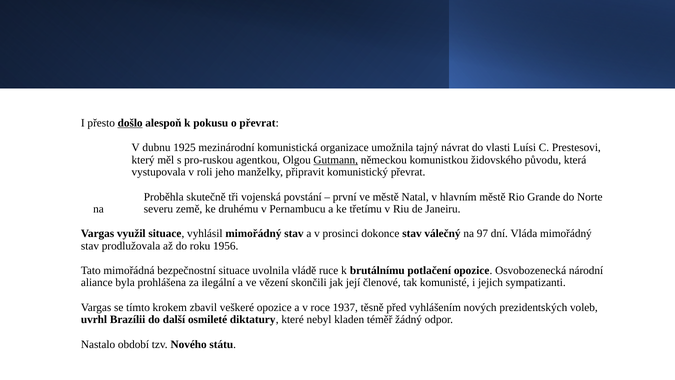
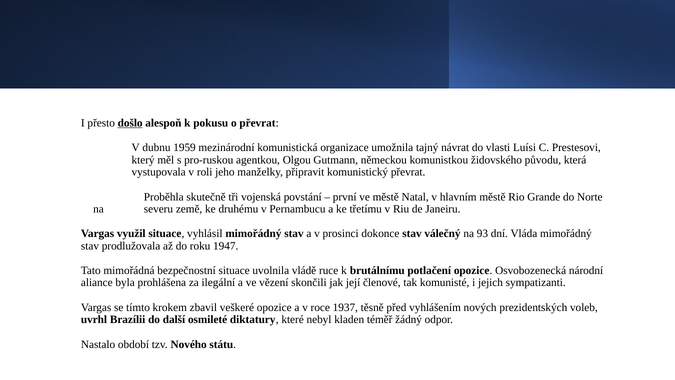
1925: 1925 -> 1959 (185, 148)
Gutmann underline: present -> none (336, 160)
97: 97 -> 93 (482, 234)
1956: 1956 -> 1947 (226, 246)
